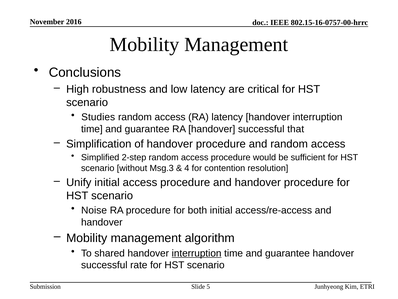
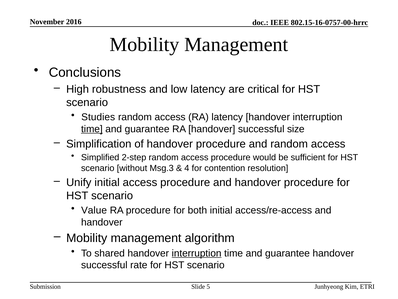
time underline: none -> present (92, 129)
that: that -> size (296, 129)
Noise: Noise -> Value (94, 210)
